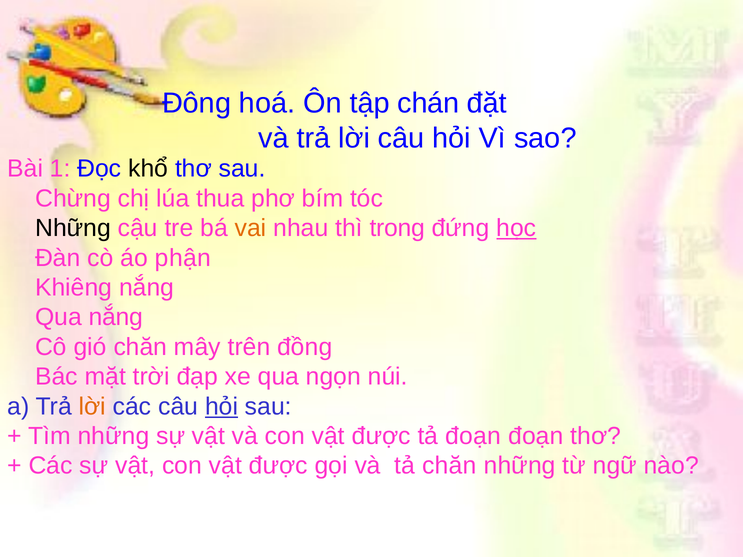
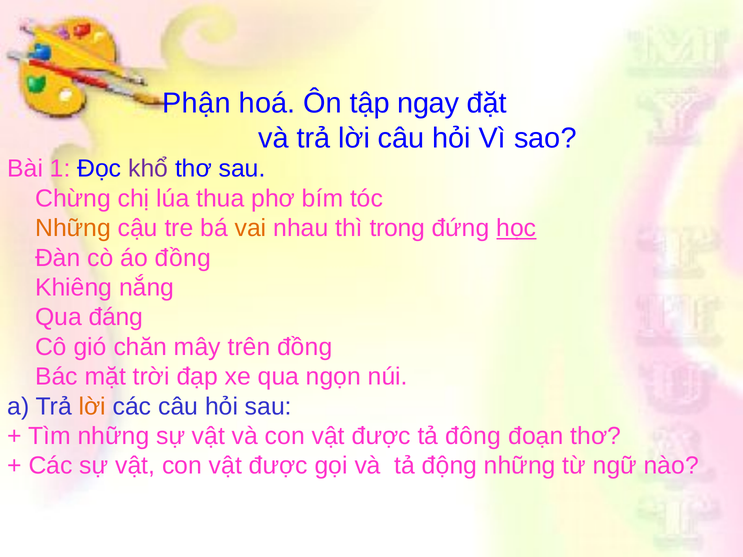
Đông: Đông -> Phận (196, 103)
chán: chán -> ngay (428, 103)
khổ colour: black -> purple (148, 169)
Những colour: black -> orange (73, 228)
áo phận: phận -> đồng (183, 258)
Qua nắng: nắng -> đáng (116, 317)
hỏi underline: present -> none (222, 407)
tả đoạn: đoạn -> đông (473, 436)
tả chăn: chăn -> động (450, 466)
